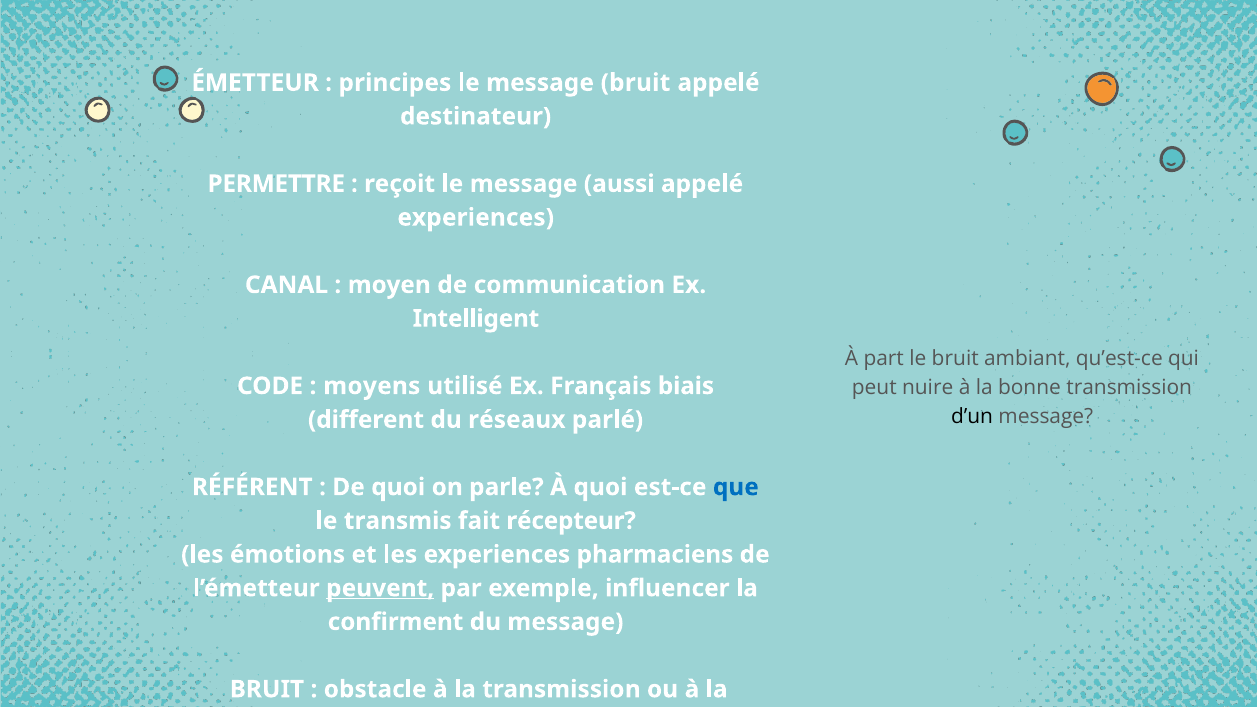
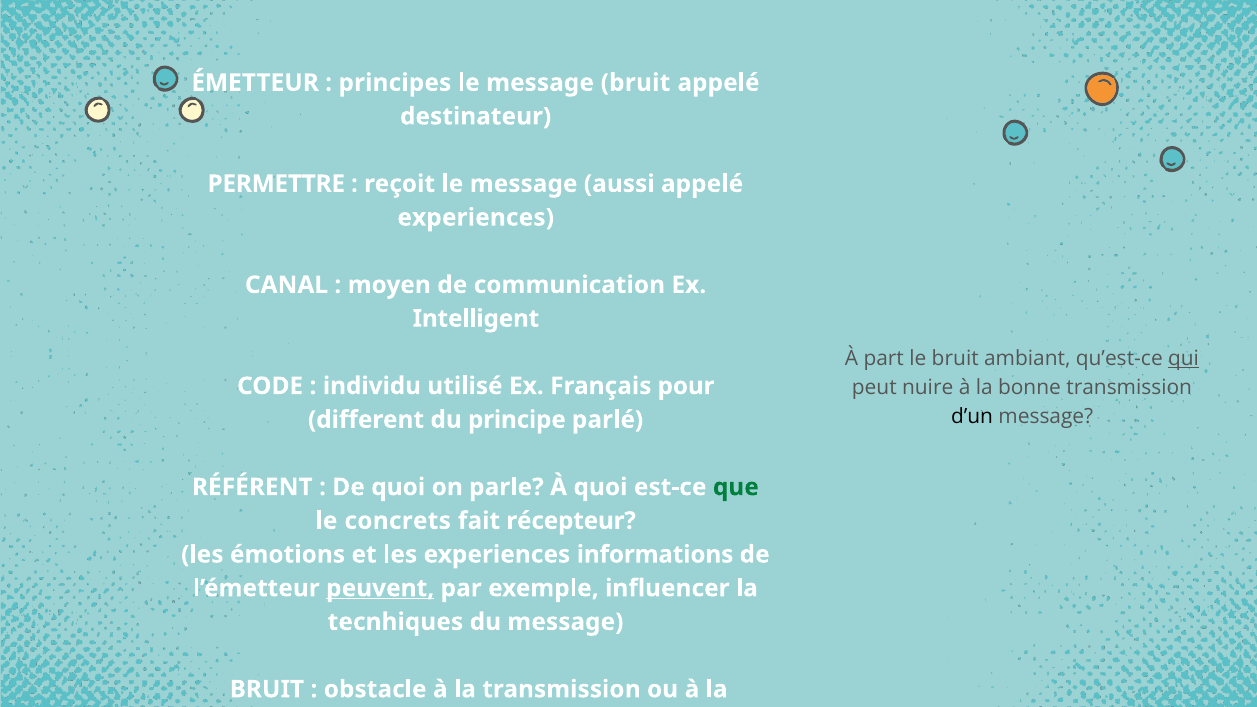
qui underline: none -> present (1184, 359)
moyens: moyens -> individu (372, 386)
biais: biais -> pour (686, 386)
réseaux: réseaux -> principe (517, 420)
que colour: blue -> green (736, 487)
transmis: transmis -> concrets (398, 521)
pharmaciens: pharmaciens -> informations (655, 555)
confirment: confirment -> tecnhiques (395, 622)
